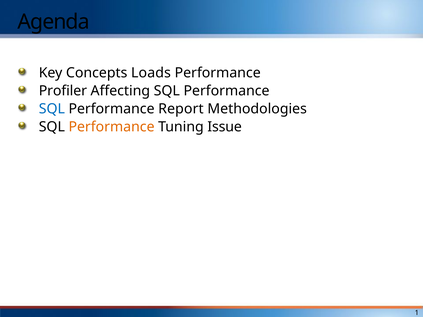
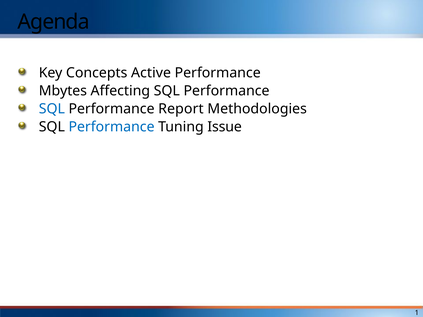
Loads: Loads -> Active (151, 73)
Profiler: Profiler -> Mbytes (63, 91)
Performance colour: orange -> blue (112, 127)
